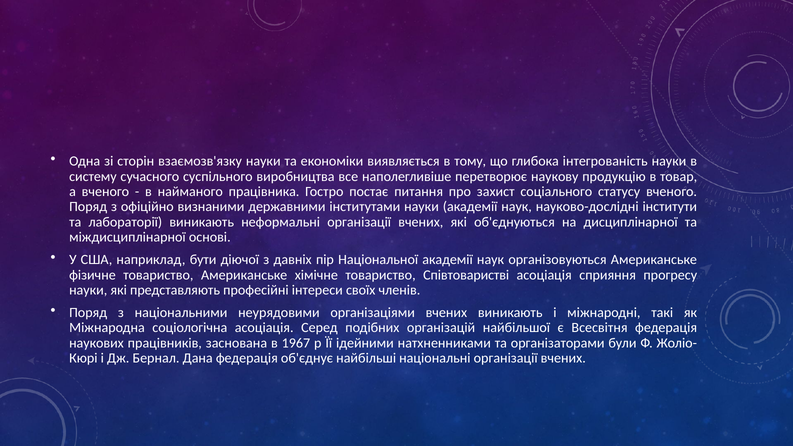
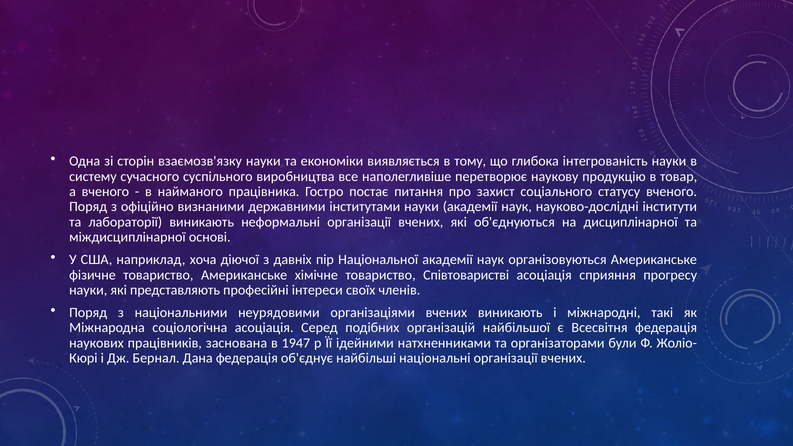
бути: бути -> хоча (203, 260)
1967: 1967 -> 1947 (296, 343)
